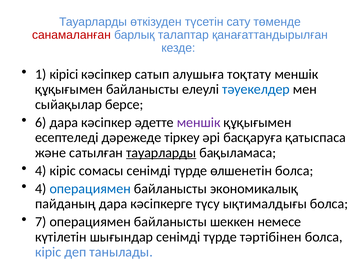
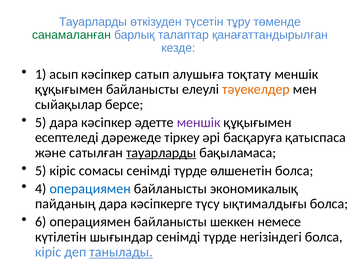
сату: сату -> тұру (238, 22)
санамаланған colour: red -> green (71, 35)
кірісі: кірісі -> асып (64, 74)
тәуекелдер colour: blue -> orange (256, 89)
6: 6 -> 5 (41, 122)
4: 4 -> 5 (41, 171)
7: 7 -> 6 (41, 222)
тәртібінен: тәртібінен -> негiзiндегi (271, 237)
танылады underline: none -> present (121, 252)
